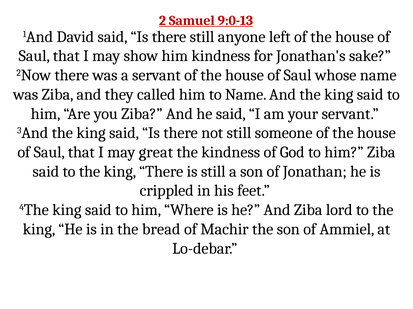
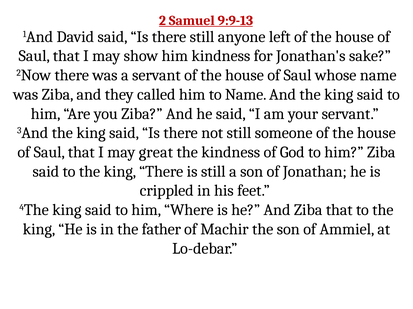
9:0-13: 9:0-13 -> 9:9-13 (235, 21)
Ziba lord: lord -> that (339, 210)
bread: bread -> father (161, 230)
